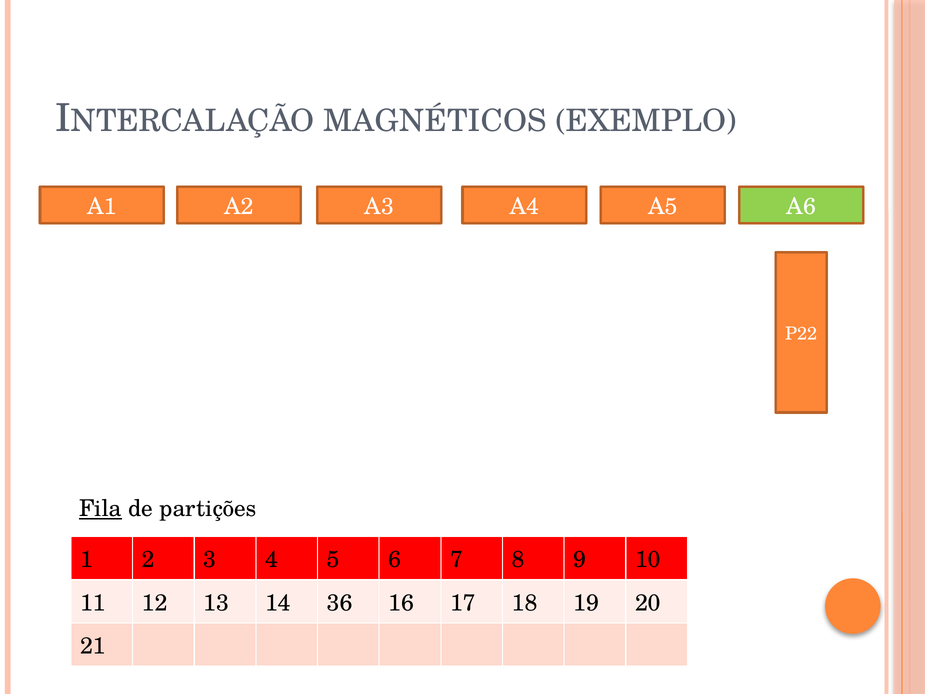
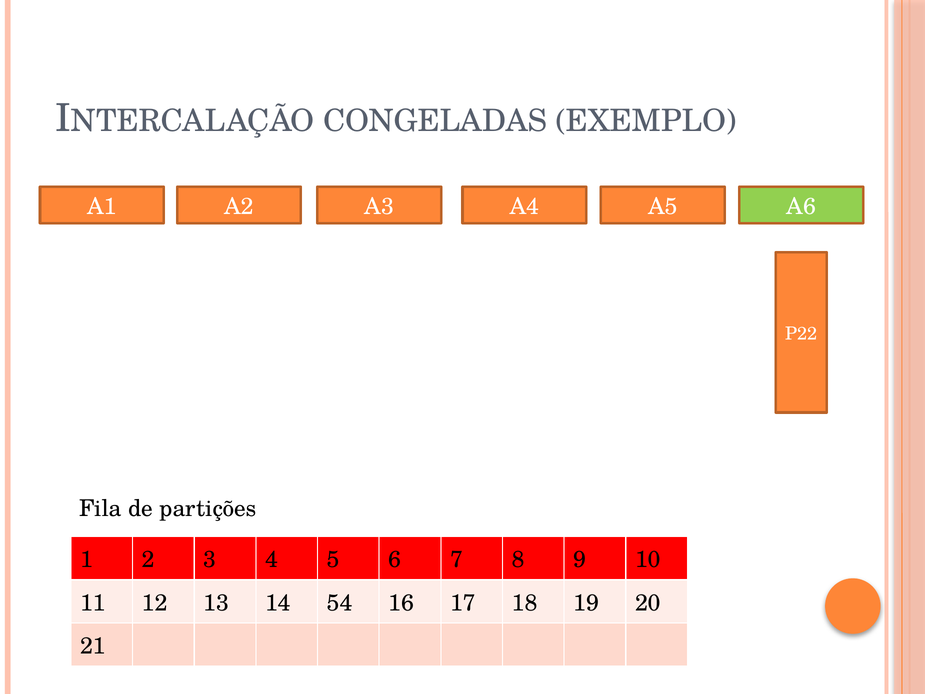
MAGNÉTICOS: MAGNÉTICOS -> CONGELADAS (435, 121)
Fila underline: present -> none (100, 508)
36: 36 -> 54 (340, 603)
